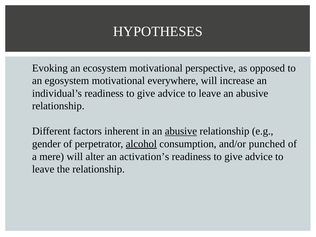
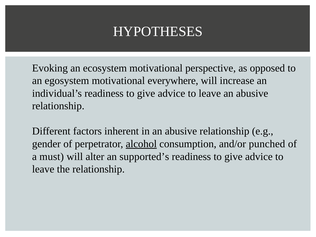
abusive underline: present -> none (181, 131)
mere: mere -> must (52, 157)
activation’s: activation’s -> supported’s (144, 157)
